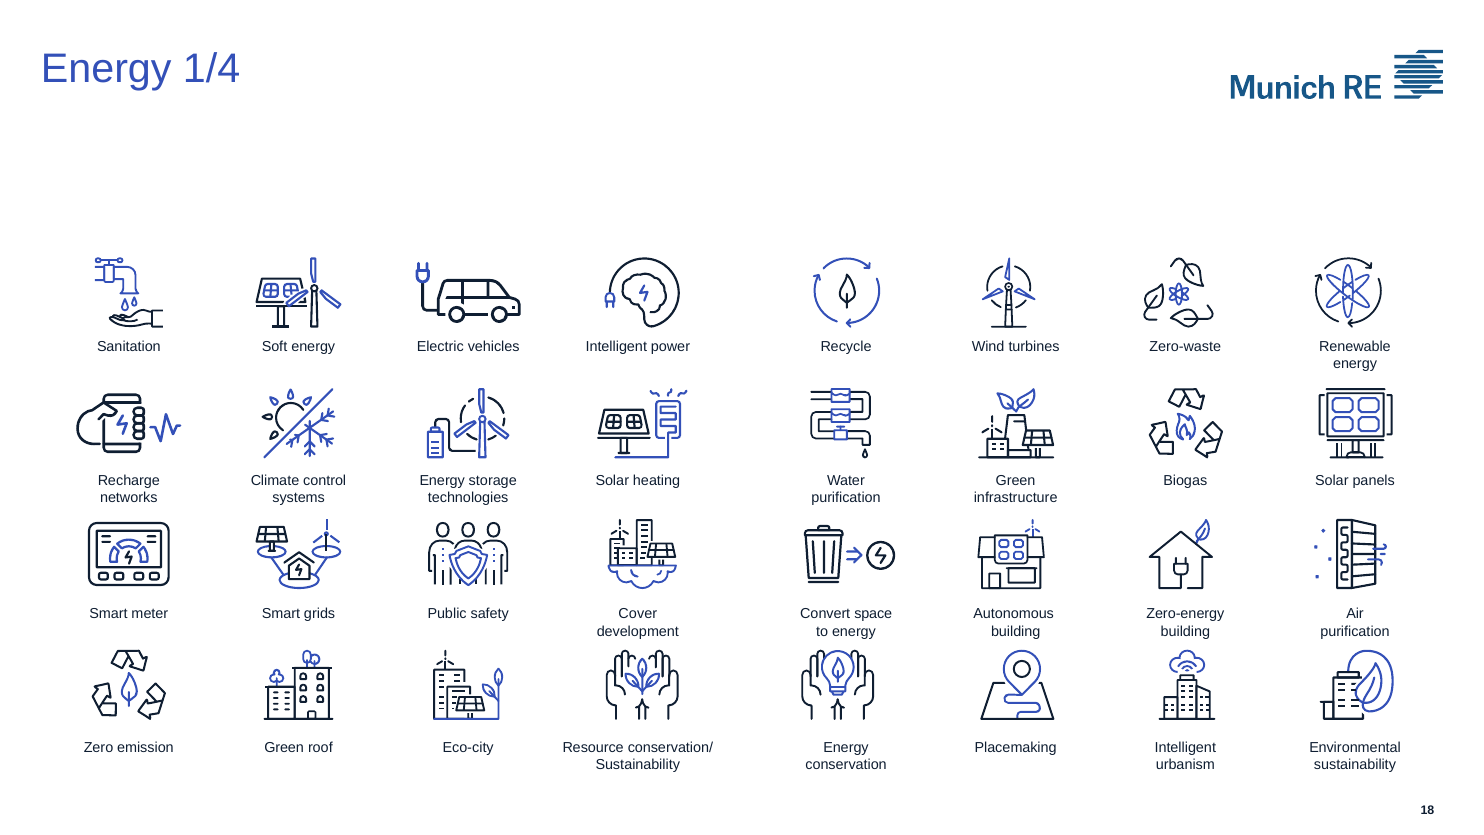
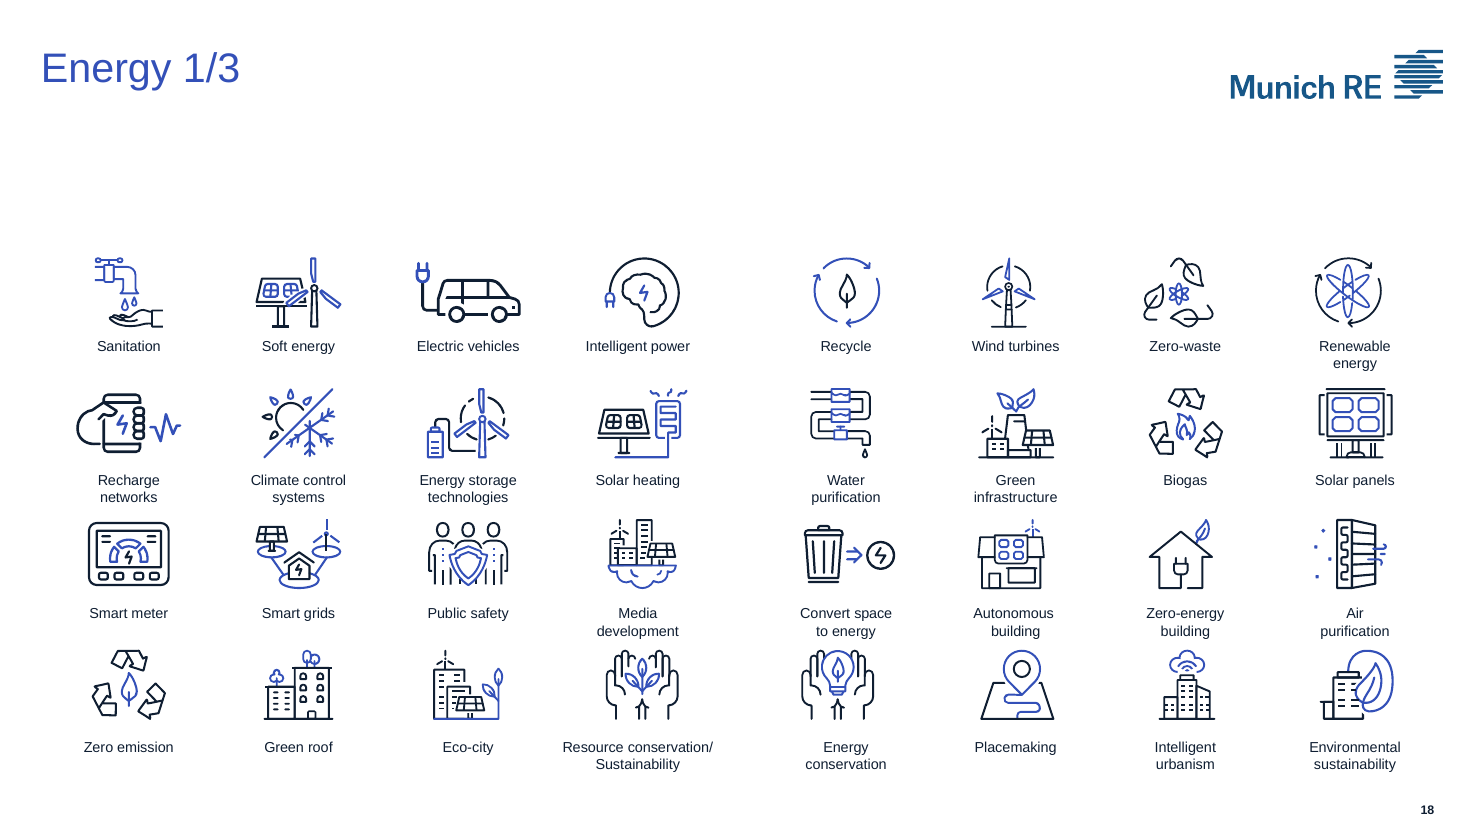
1/4: 1/4 -> 1/3 (212, 69)
Cover: Cover -> Media (638, 614)
